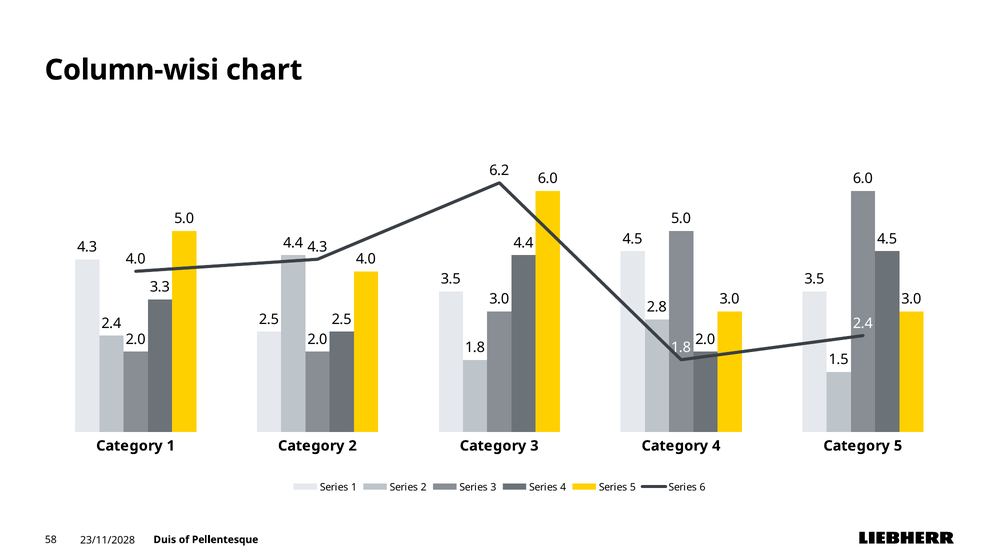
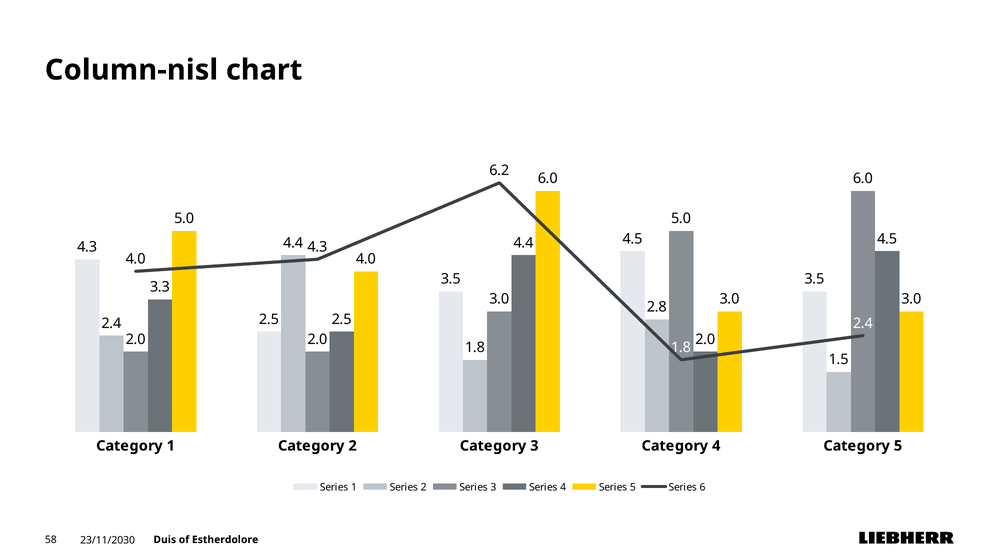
Column-wisi: Column-wisi -> Column-nisl (132, 70)
23/11/2028: 23/11/2028 -> 23/11/2030 (108, 540)
Pellentesque: Pellentesque -> Estherdolore (225, 539)
